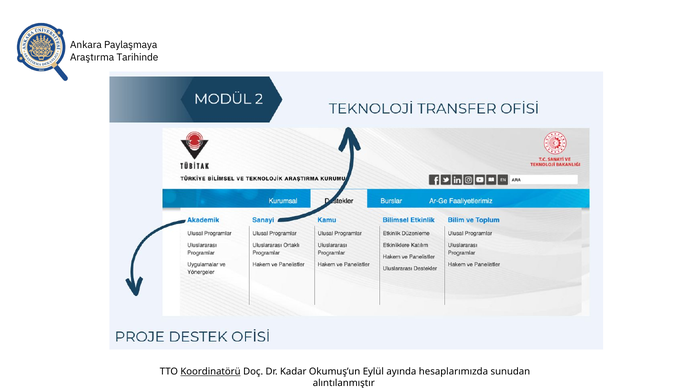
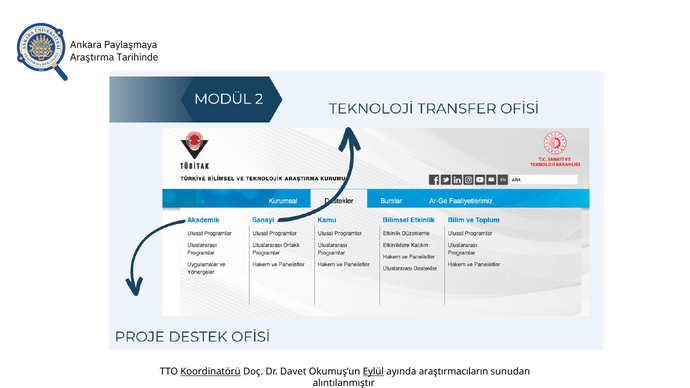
Kadar: Kadar -> Davet (293, 372)
Eylül underline: none -> present (373, 372)
hesaplarımızda: hesaplarımızda -> araştırmacıların (454, 372)
